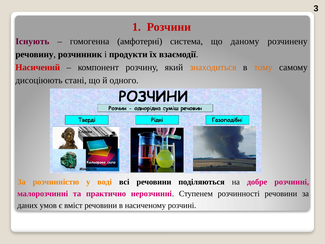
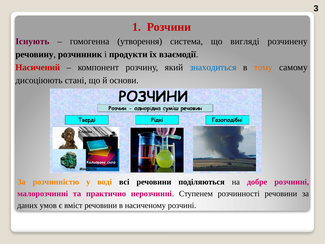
амфотерні: амфотерні -> утворення (140, 41)
даному: даному -> вигляді (245, 41)
знаходиться colour: orange -> blue (213, 67)
одного: одного -> основи (124, 80)
